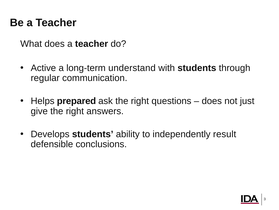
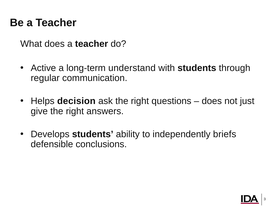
prepared: prepared -> decision (76, 101)
result: result -> briefs (225, 134)
